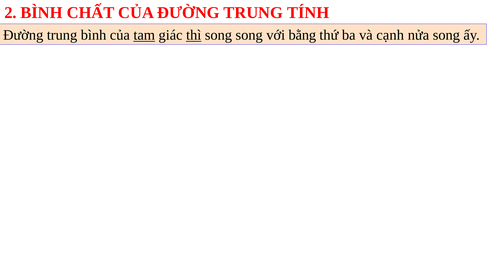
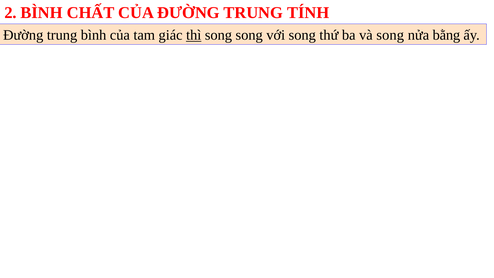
tam underline: present -> none (144, 35)
với bằng: bằng -> song (302, 35)
và cạnh: cạnh -> song (390, 35)
nửa song: song -> bằng (446, 35)
